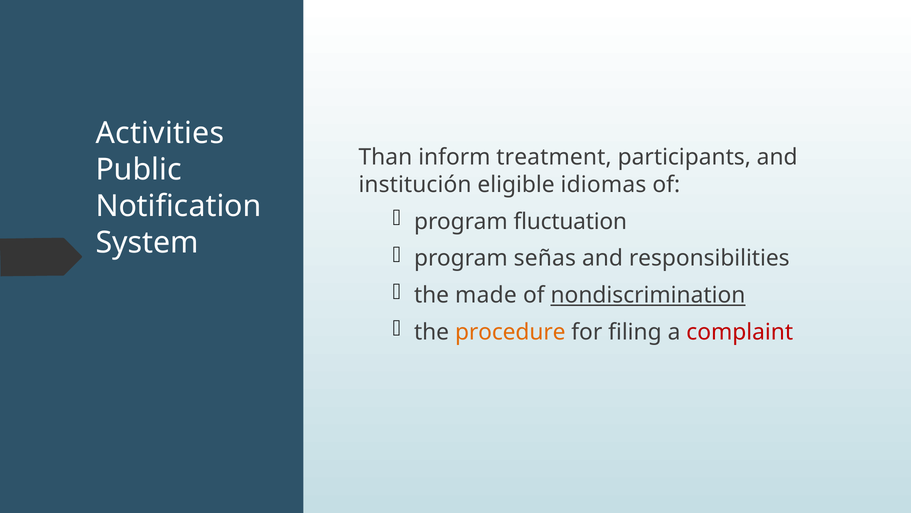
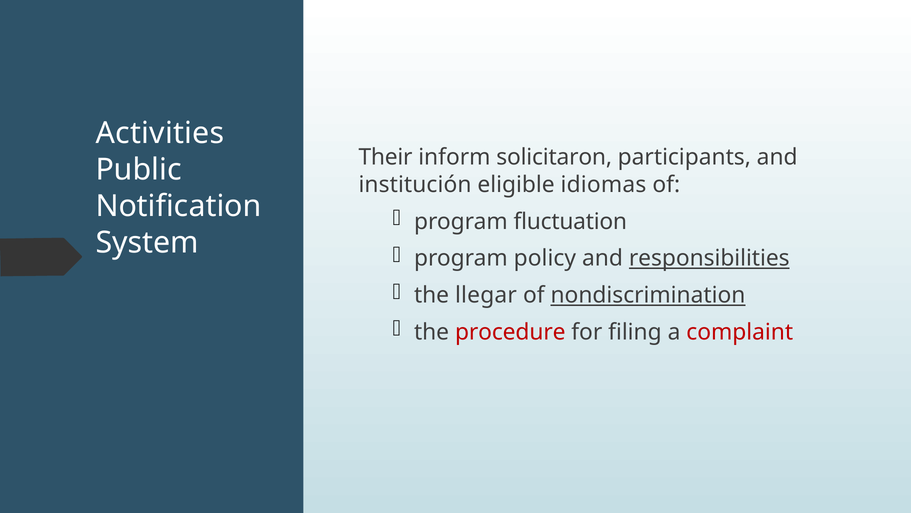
Than: Than -> Their (386, 157)
treatment: treatment -> solicitaron (554, 157)
señas: señas -> policy (545, 258)
responsibilities underline: none -> present (709, 258)
made: made -> llegar (486, 295)
procedure colour: orange -> red (510, 332)
